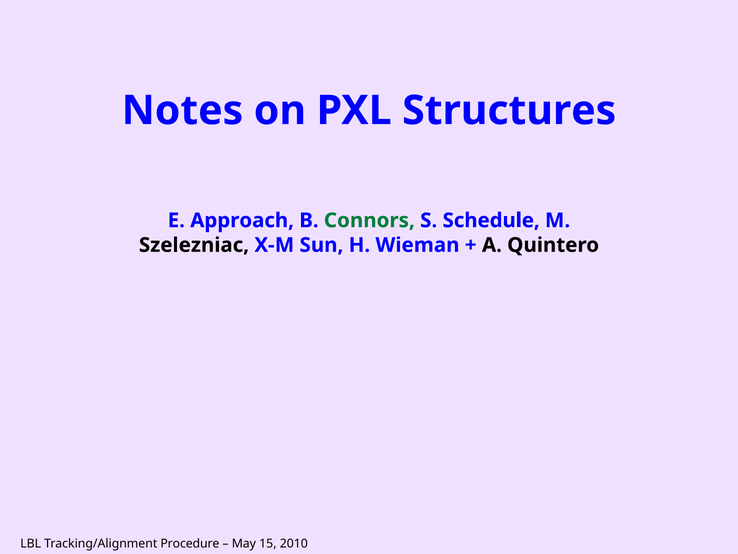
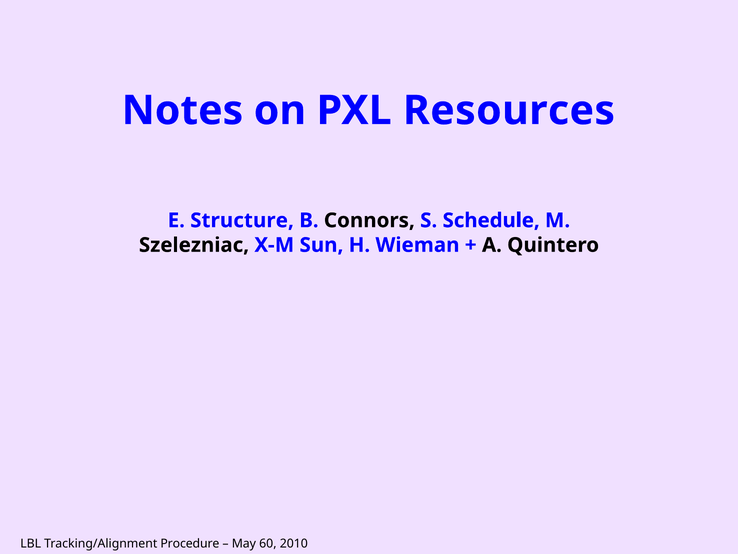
Structures: Structures -> Resources (509, 110)
Approach: Approach -> Structure (242, 220)
Connors colour: green -> black (369, 220)
15: 15 -> 60 (268, 543)
